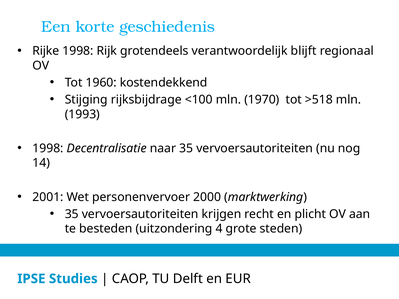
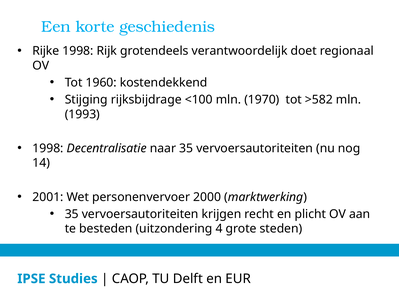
blijft: blijft -> doet (304, 51)
>518: >518 -> >582 (319, 100)
